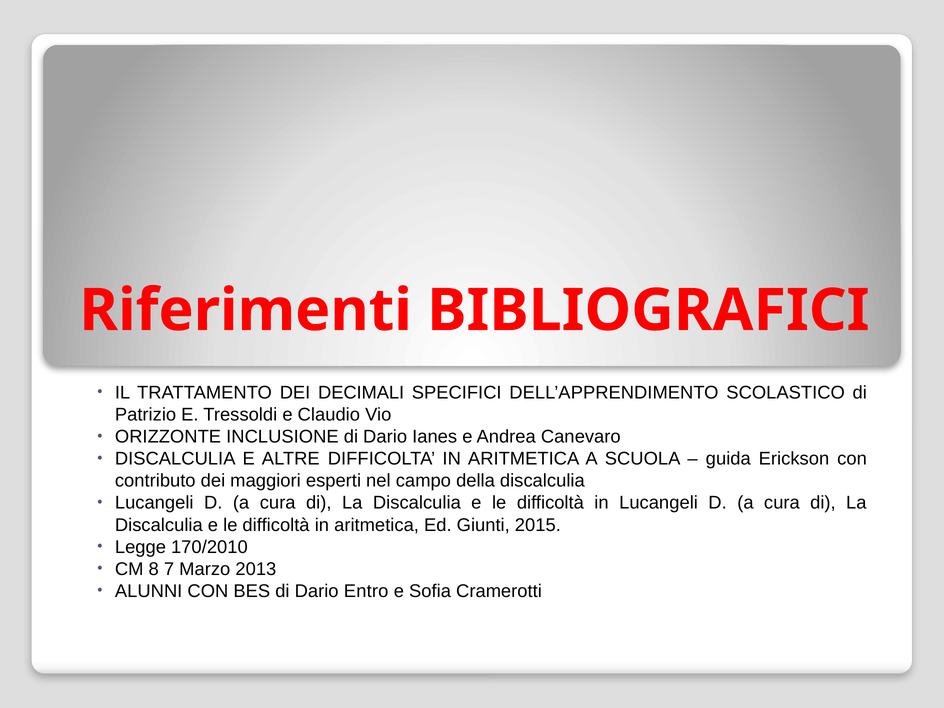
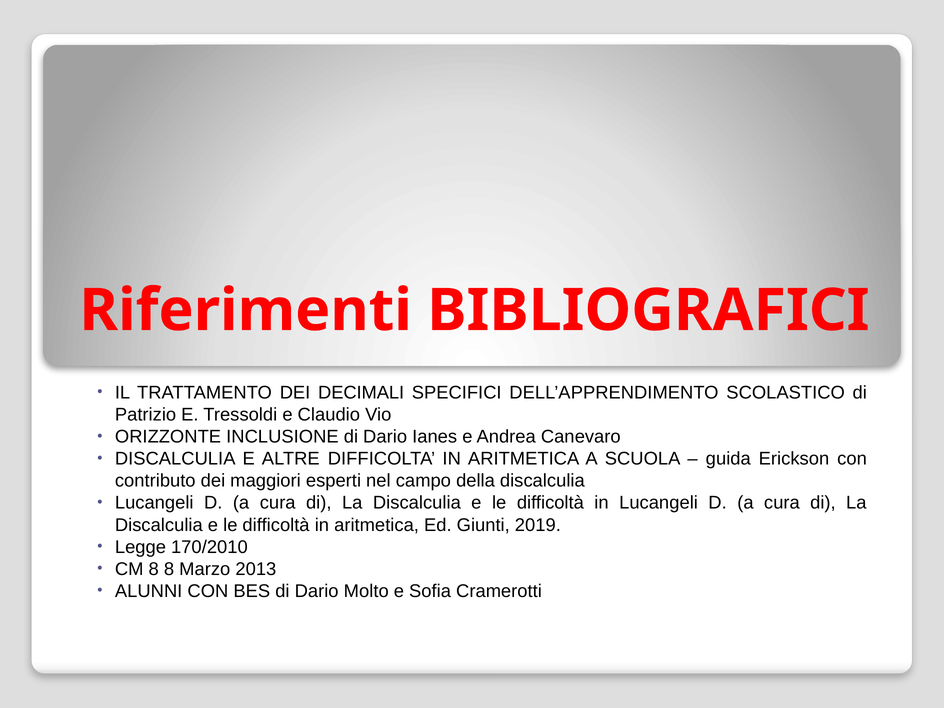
2015: 2015 -> 2019 (538, 525)
8 7: 7 -> 8 (169, 569)
Entro: Entro -> Molto (366, 591)
